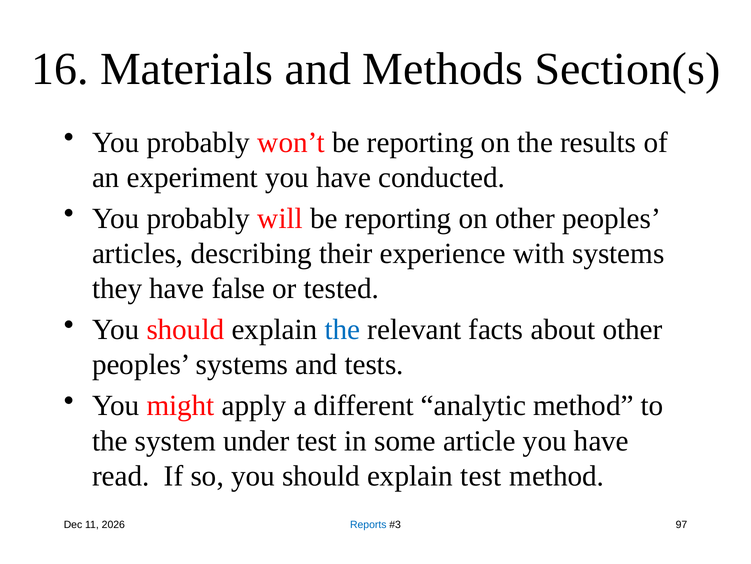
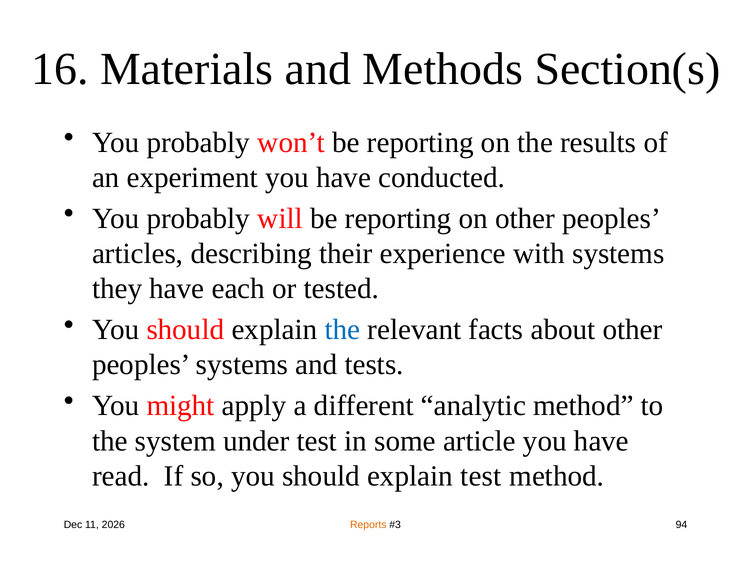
false: false -> each (238, 288)
Reports colour: blue -> orange (368, 524)
97: 97 -> 94 (681, 524)
